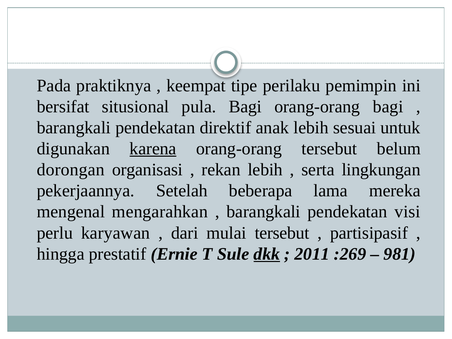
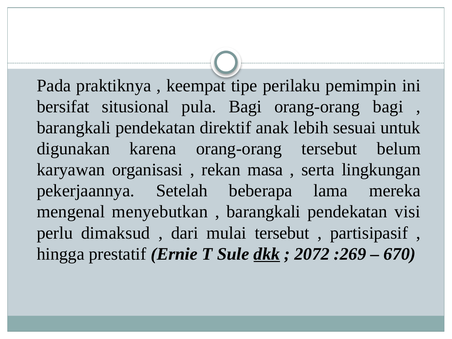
karena underline: present -> none (153, 149)
dorongan: dorongan -> karyawan (71, 170)
rekan lebih: lebih -> masa (265, 170)
mengarahkan: mengarahkan -> menyebutkan (160, 212)
karyawan: karyawan -> dimaksud (116, 233)
2011: 2011 -> 2072 (312, 254)
981: 981 -> 670 (400, 254)
